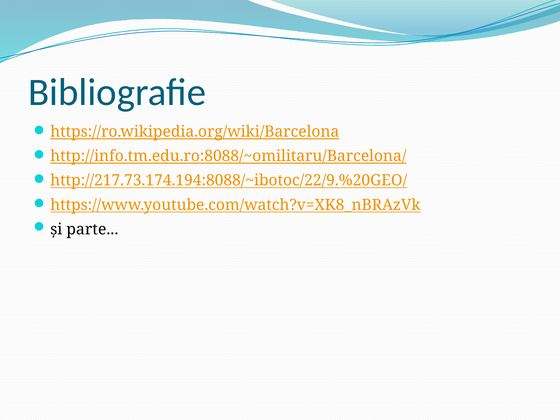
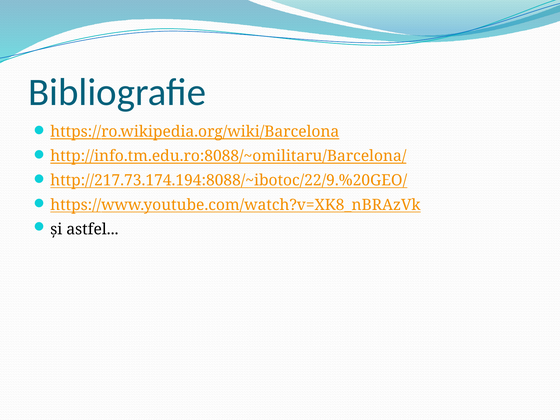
parte: parte -> astfel (92, 229)
